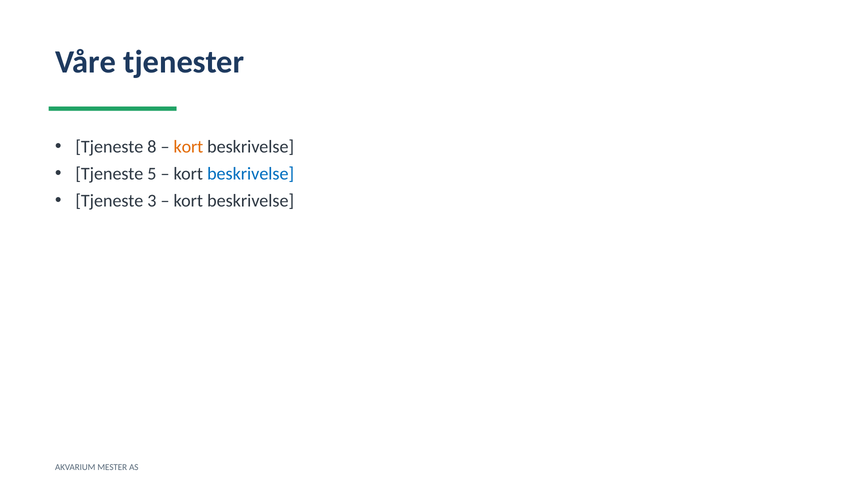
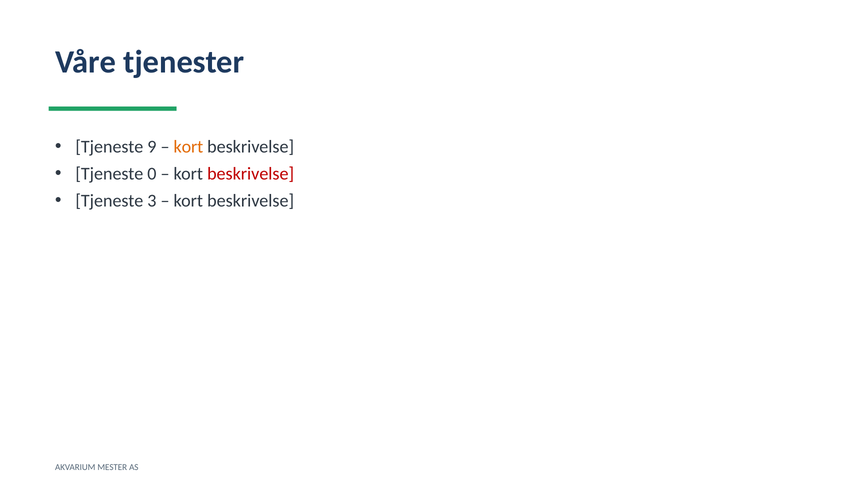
8: 8 -> 9 (152, 147)
5: 5 -> 0 (152, 174)
beskrivelse colour: blue -> red (251, 174)
